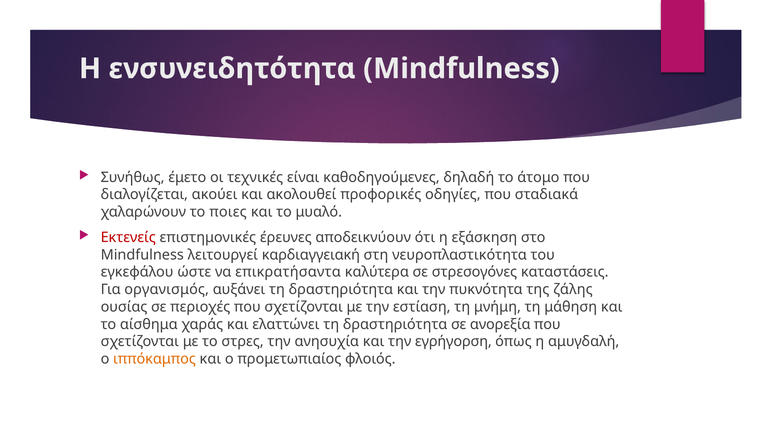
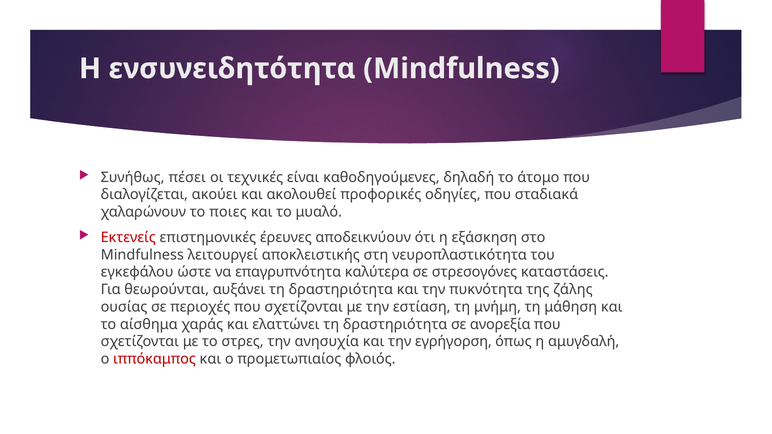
έμετο: έμετο -> πέσει (187, 177)
καρδιαγγειακή: καρδιαγγειακή -> αποκλειστικής (311, 255)
επικρατήσαντα: επικρατήσαντα -> επαγρυπνότητα (288, 272)
οργανισμός: οργανισμός -> θεωρούνται (167, 290)
ιππόκαμπος colour: orange -> red (155, 359)
